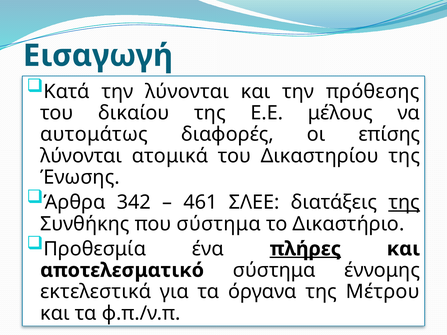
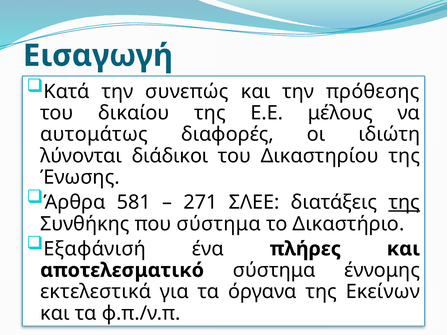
την λύνονται: λύνονται -> συνεπώς (187, 92)
επίσης: επίσης -> ιδιώτη (389, 135)
ατομικά: ατομικά -> διάδικοι (170, 156)
342: 342 -> 581 (134, 203)
461: 461 -> 271 (200, 203)
Προθεσμία: Προθεσμία -> Εξαφάνισή (95, 249)
πλήρες underline: present -> none (305, 249)
Μέτρου: Μέτρου -> Εκείνων (383, 292)
